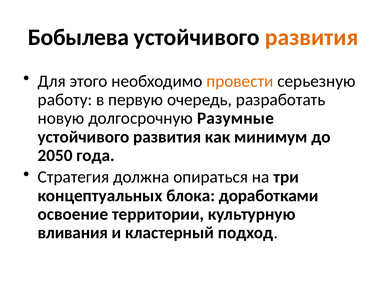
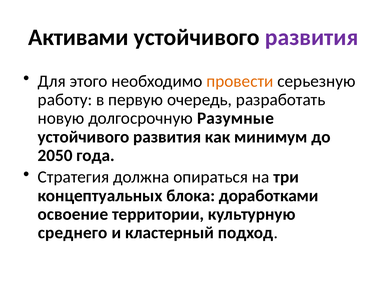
Бобылева: Бобылева -> Активами (78, 37)
развития colour: orange -> purple (312, 37)
вливания: вливания -> среднего (73, 233)
